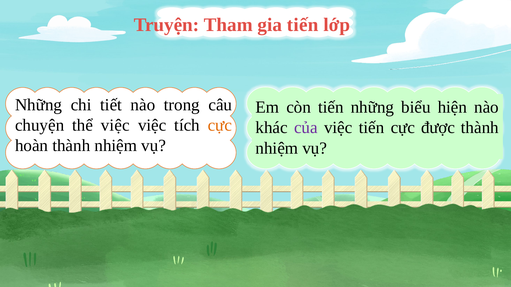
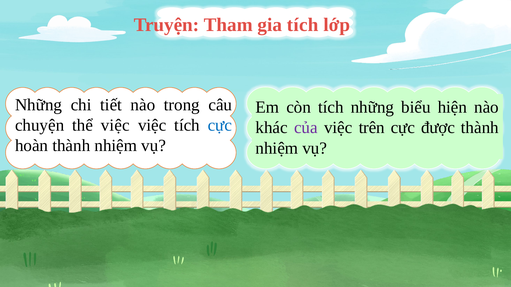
gia tiến: tiến -> tích (303, 25)
còn tiến: tiến -> tích (331, 107)
cực colour: orange -> blue (220, 125)
việc tiến: tiến -> trên (372, 128)
